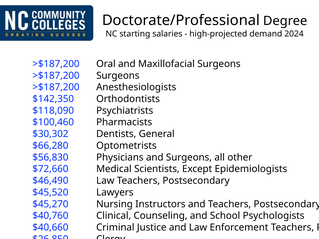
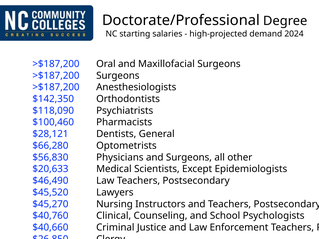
$30,302: $30,302 -> $28,121 (50, 134)
$72,660: $72,660 -> $20,633 (50, 169)
